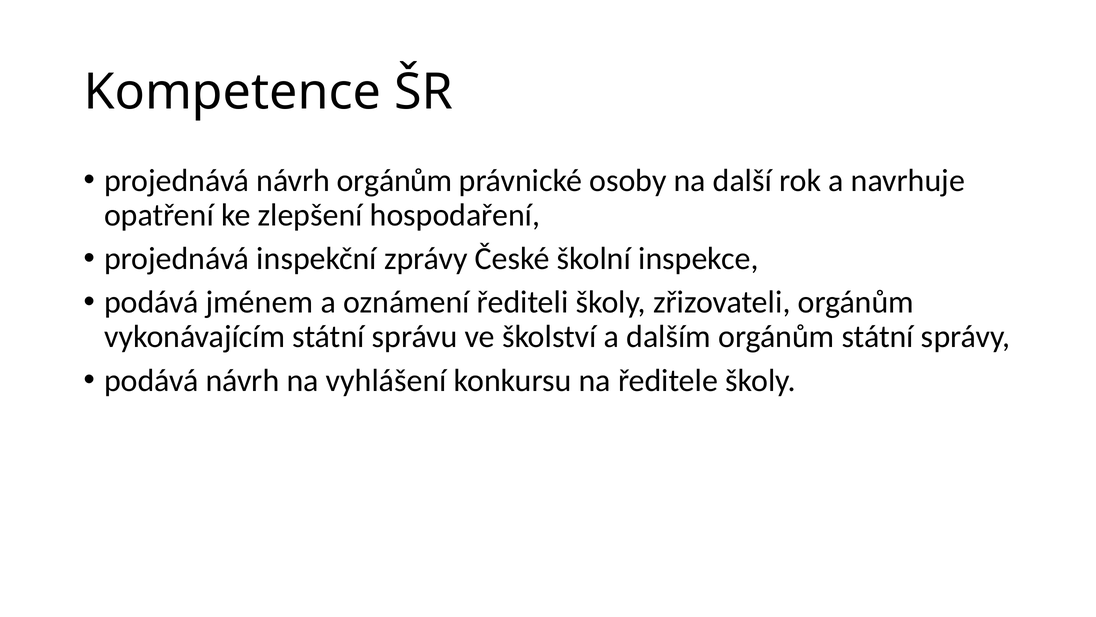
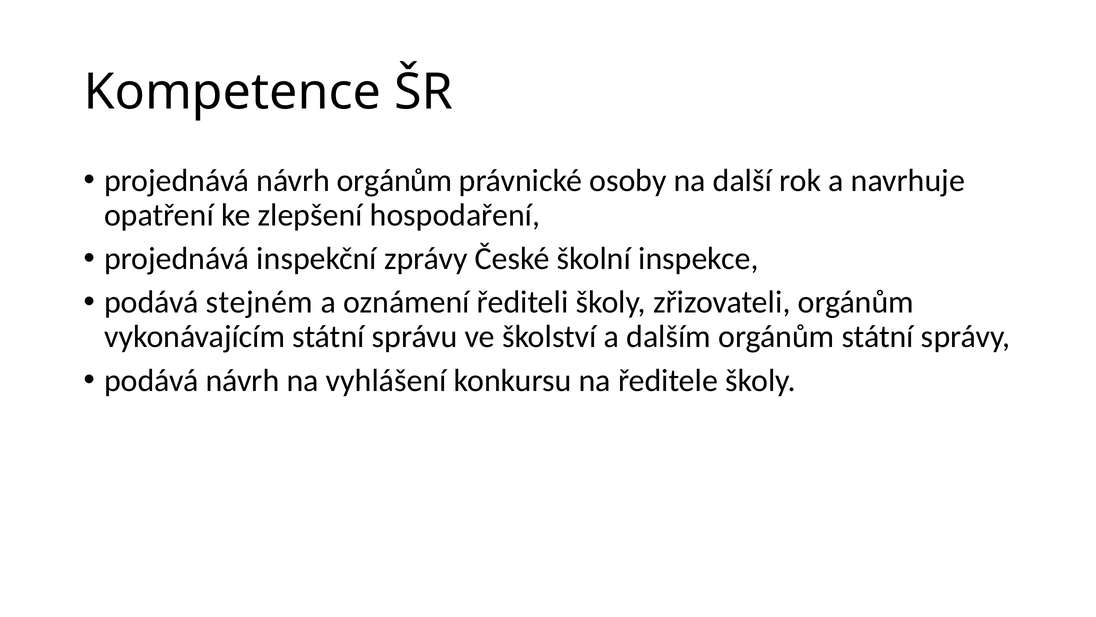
jménem: jménem -> stejném (259, 302)
